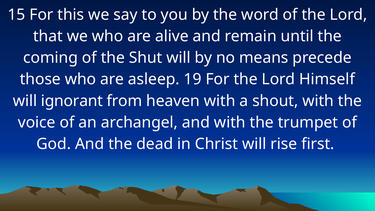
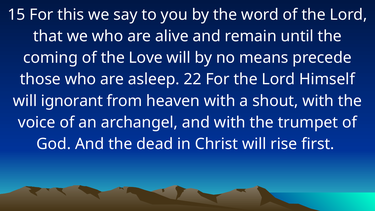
Shut: Shut -> Love (146, 58)
19: 19 -> 22 (193, 79)
